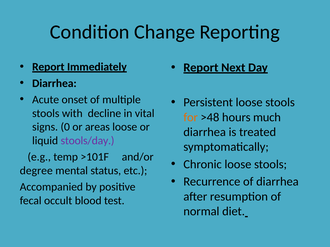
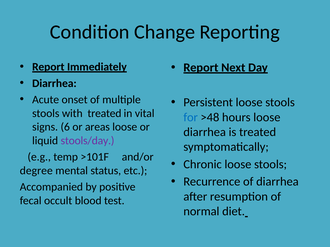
with decline: decline -> treated (104, 113)
for colour: orange -> blue (191, 117)
hours much: much -> loose (267, 117)
0: 0 -> 6 (65, 127)
